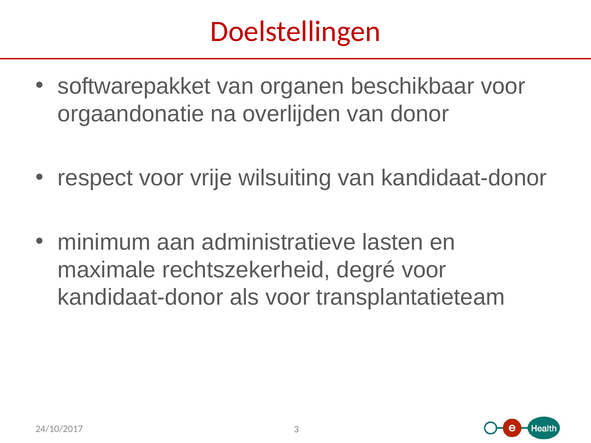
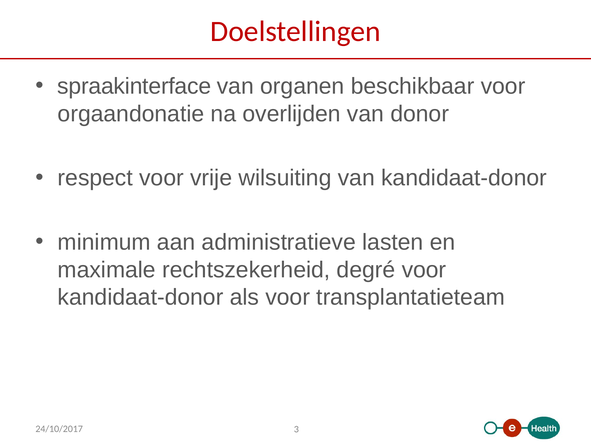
softwarepakket: softwarepakket -> spraakinterface (134, 86)
